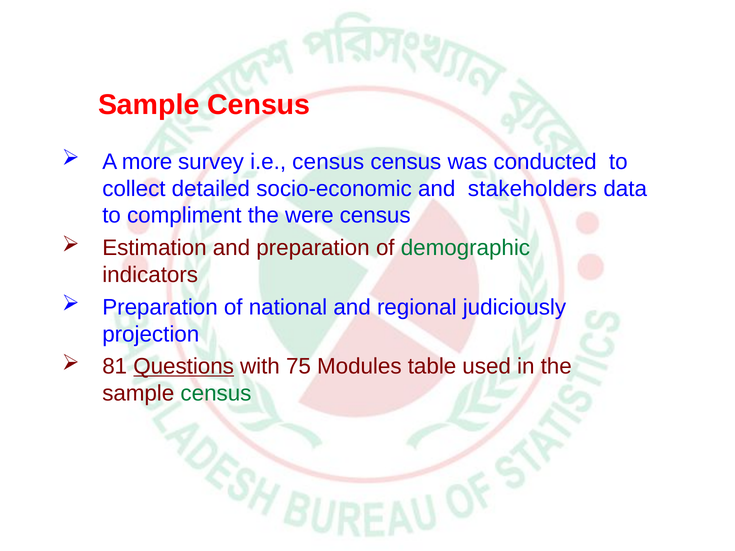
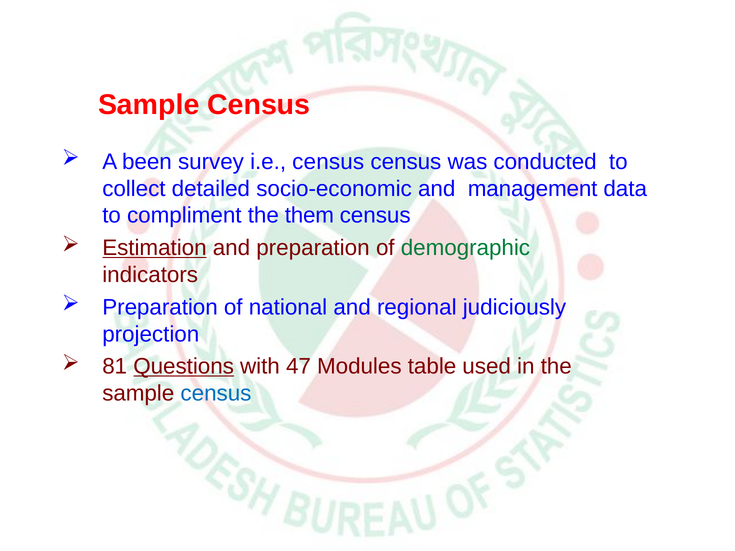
more: more -> been (147, 162)
stakeholders: stakeholders -> management (533, 189)
were: were -> them (309, 216)
Estimation underline: none -> present (154, 248)
75: 75 -> 47 (298, 367)
census colour: green -> blue (216, 394)
